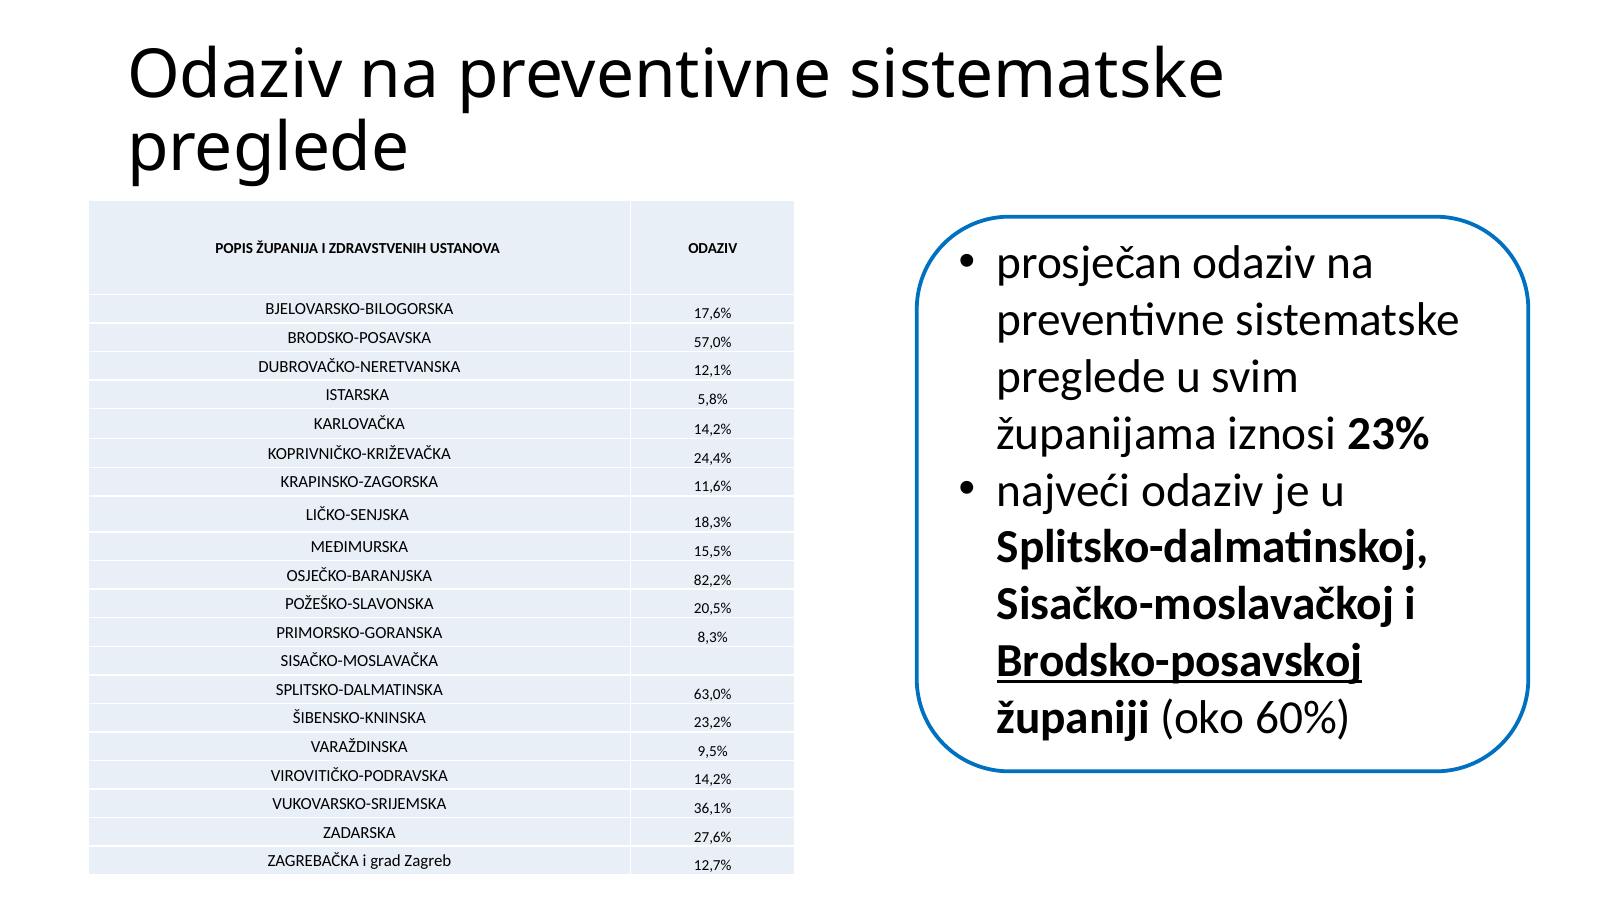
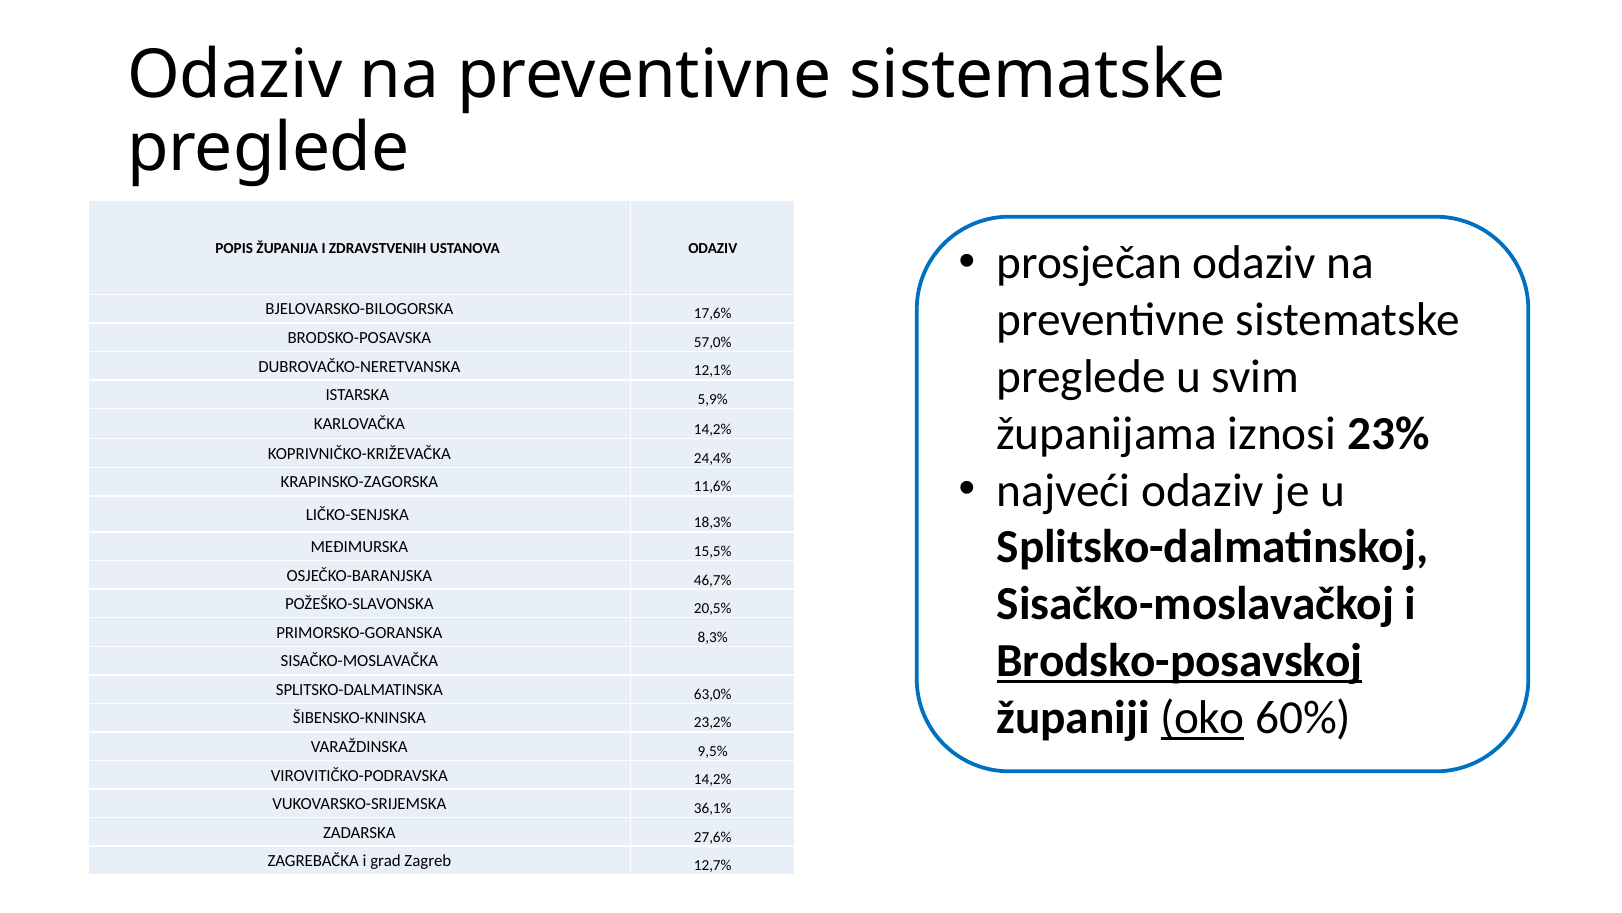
5,8%: 5,8% -> 5,9% (713, 399)
82,2%: 82,2% -> 46,7% (713, 580)
oko underline: none -> present (1203, 717)
